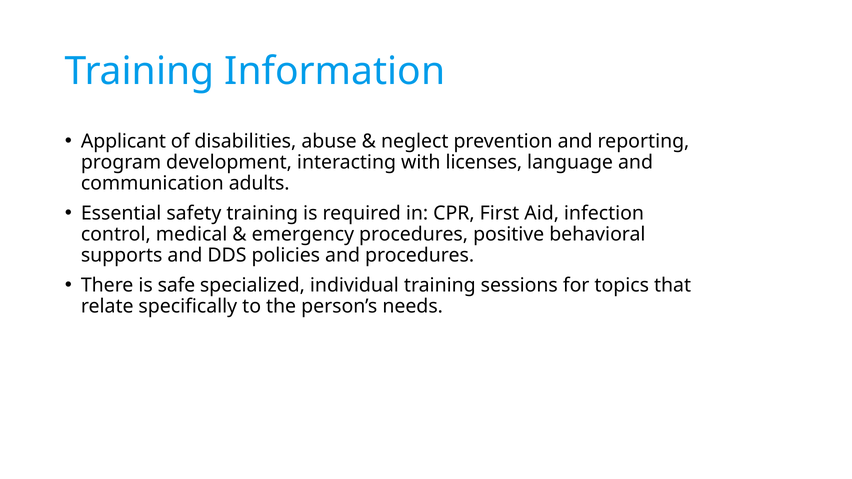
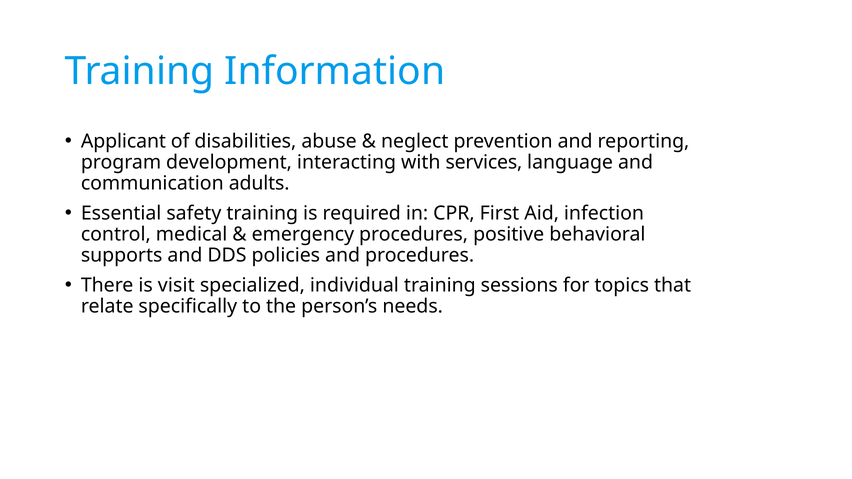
licenses: licenses -> services (484, 162)
safe: safe -> visit (176, 285)
